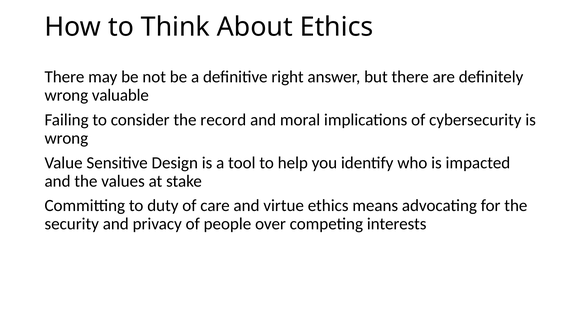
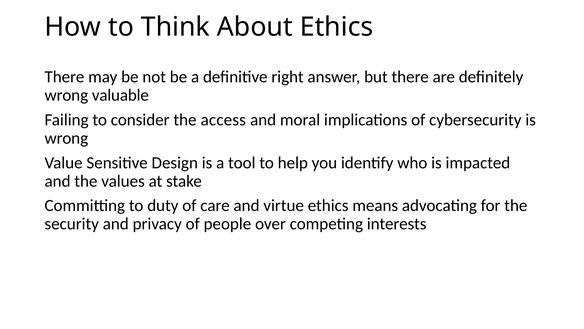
record: record -> access (223, 120)
